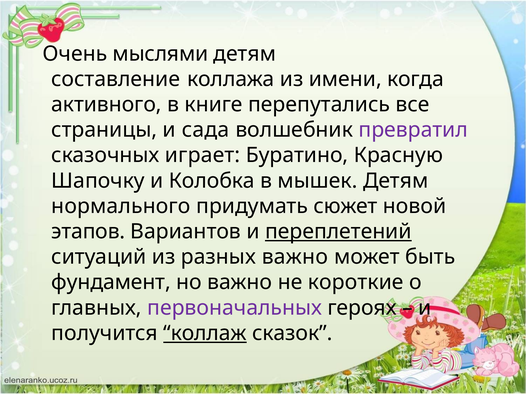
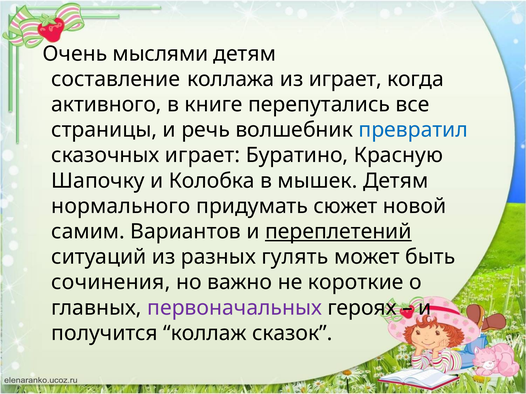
из имени: имени -> играет (345, 79)
сада: сада -> речь (206, 130)
превратил colour: purple -> blue (413, 130)
этапов: этапов -> самим (88, 232)
разных важно: важно -> гулять (295, 257)
фундамент: фундамент -> сочинения (111, 283)
коллаж underline: present -> none (205, 334)
